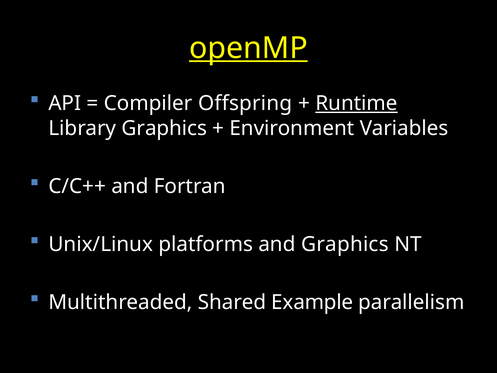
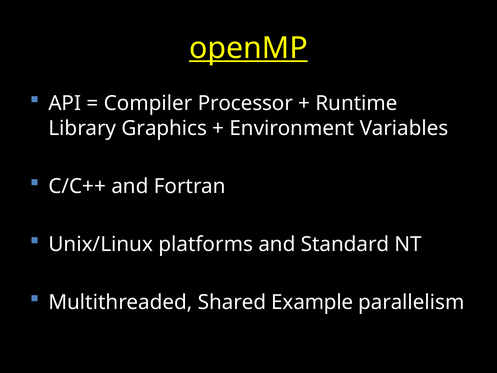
Offspring: Offspring -> Processor (245, 103)
Runtime underline: present -> none (357, 103)
and Graphics: Graphics -> Standard (345, 244)
